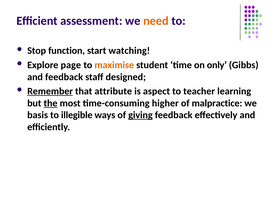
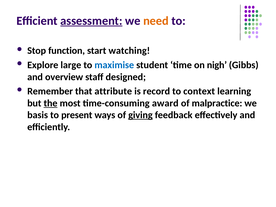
assessment underline: none -> present (91, 21)
page: page -> large (71, 65)
maximise colour: orange -> blue (114, 65)
only: only -> nigh (217, 65)
and feedback: feedback -> overview (64, 77)
Remember underline: present -> none (50, 91)
aspect: aspect -> record (157, 91)
teacher: teacher -> context (199, 91)
higher: higher -> award (165, 103)
illegible: illegible -> present (77, 115)
